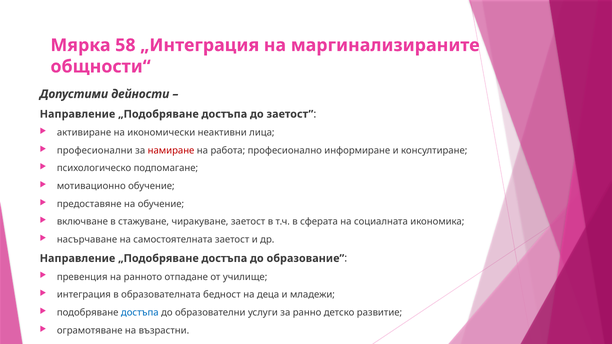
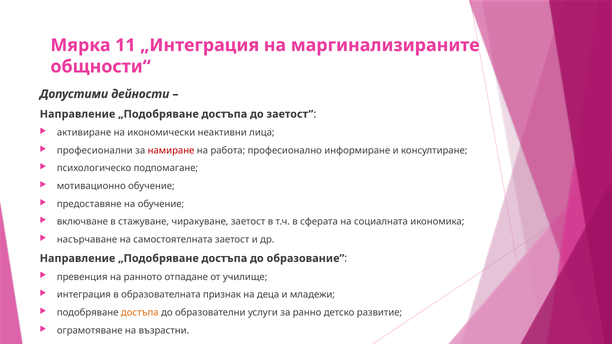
58: 58 -> 11 (125, 45)
бедност: бедност -> признак (222, 295)
достъпа colour: blue -> orange (140, 313)
